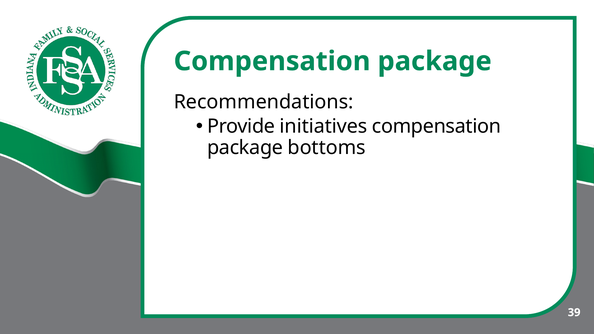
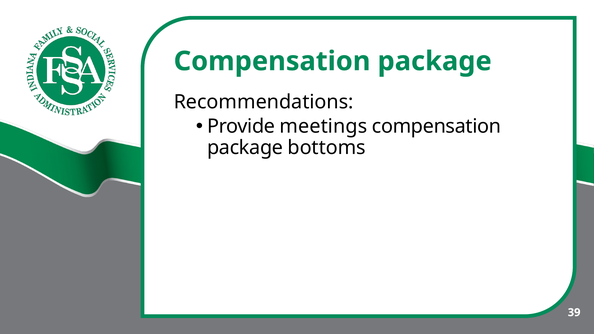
initiatives: initiatives -> meetings (323, 126)
